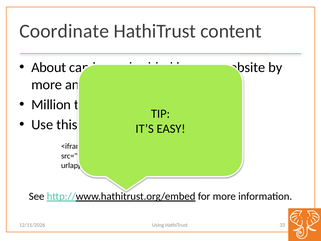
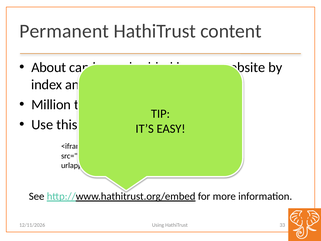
Coordinate: Coordinate -> Permanent (64, 31)
more: more -> index (47, 84)
